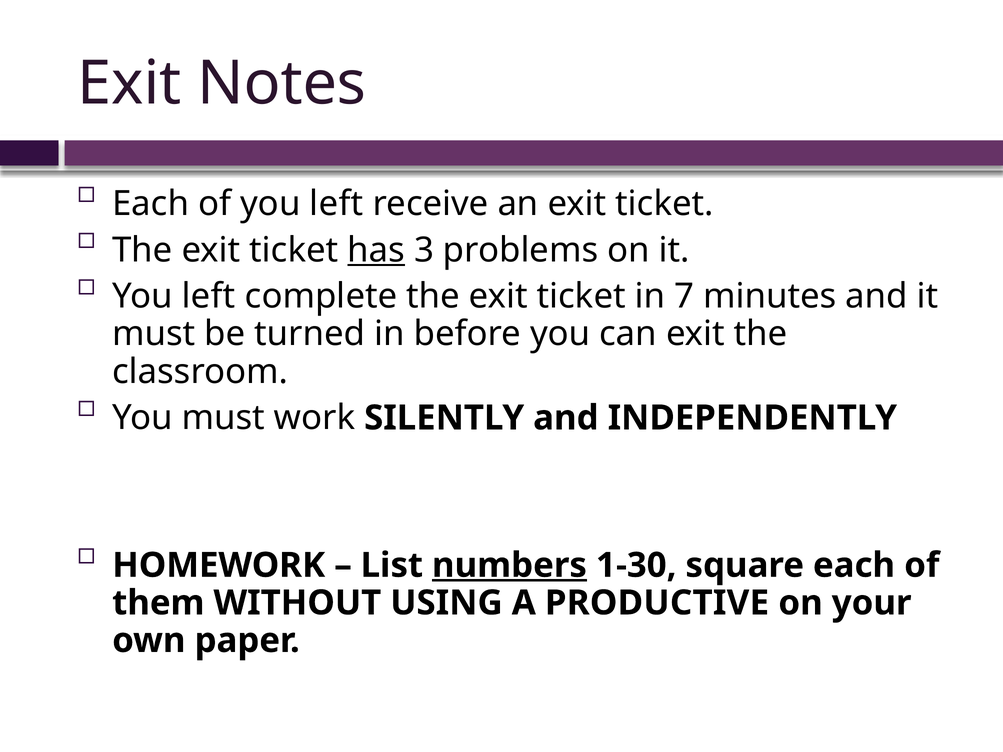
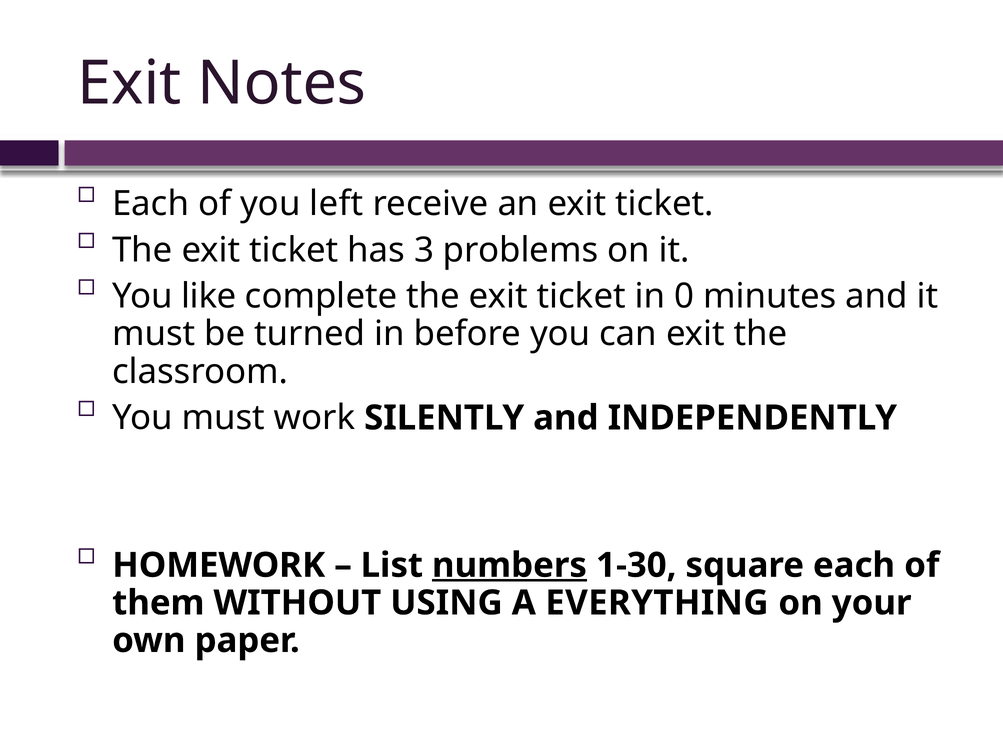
has underline: present -> none (376, 250)
left: left -> like (209, 297)
7: 7 -> 0 (684, 297)
PRODUCTIVE: PRODUCTIVE -> EVERYTHING (657, 603)
